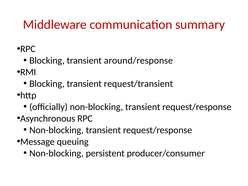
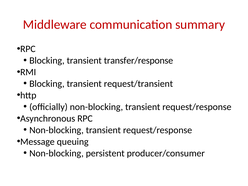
around/response: around/response -> transfer/response (138, 61)
